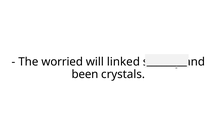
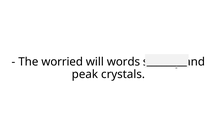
linked: linked -> words (123, 62)
been: been -> peak (85, 74)
